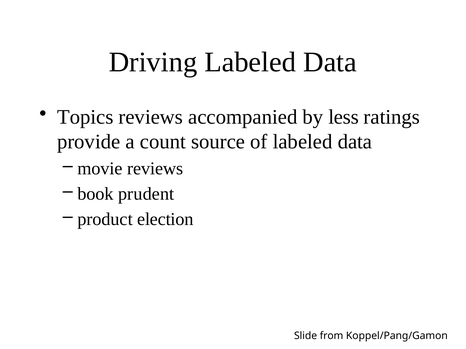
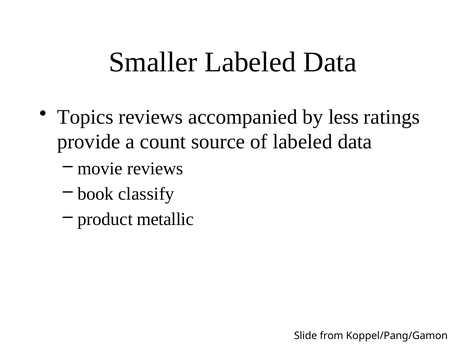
Driving: Driving -> Smaller (153, 62)
prudent: prudent -> classify (146, 194)
election: election -> metallic (165, 220)
